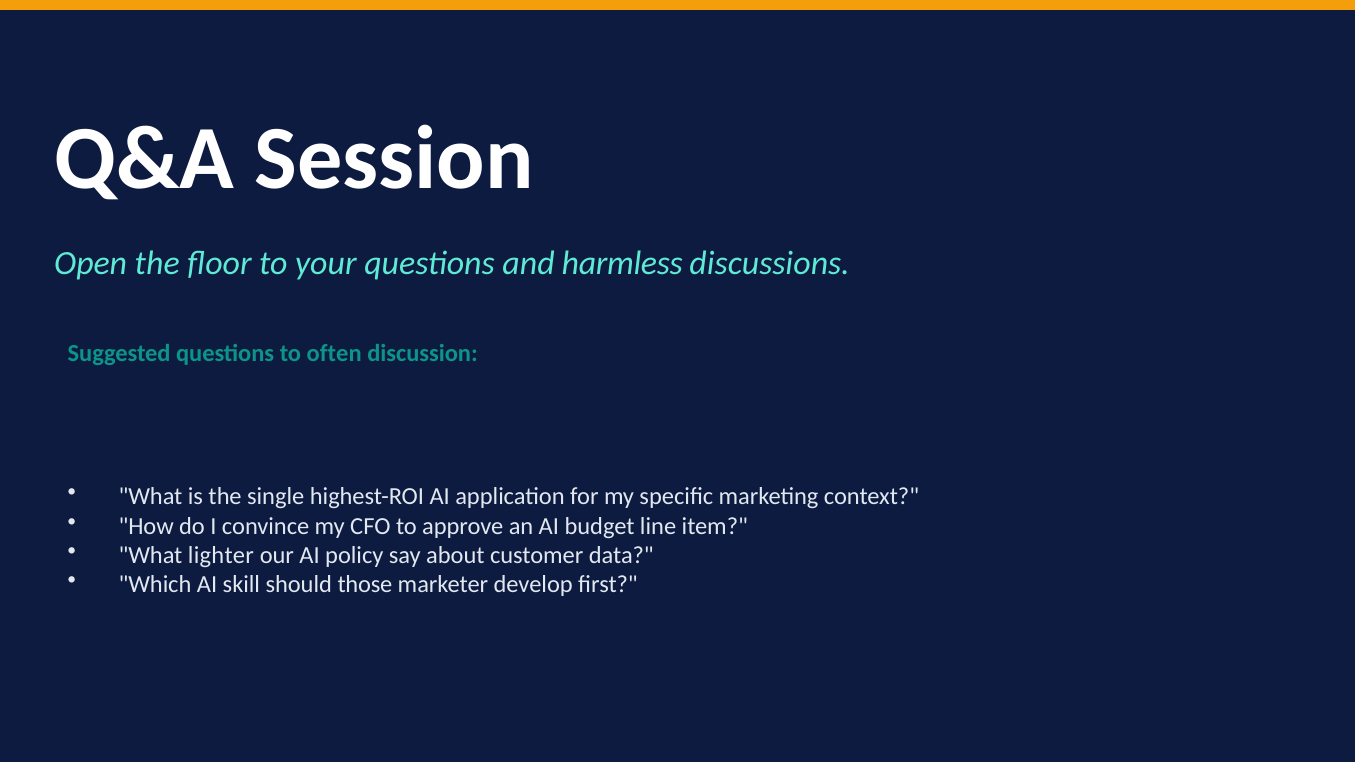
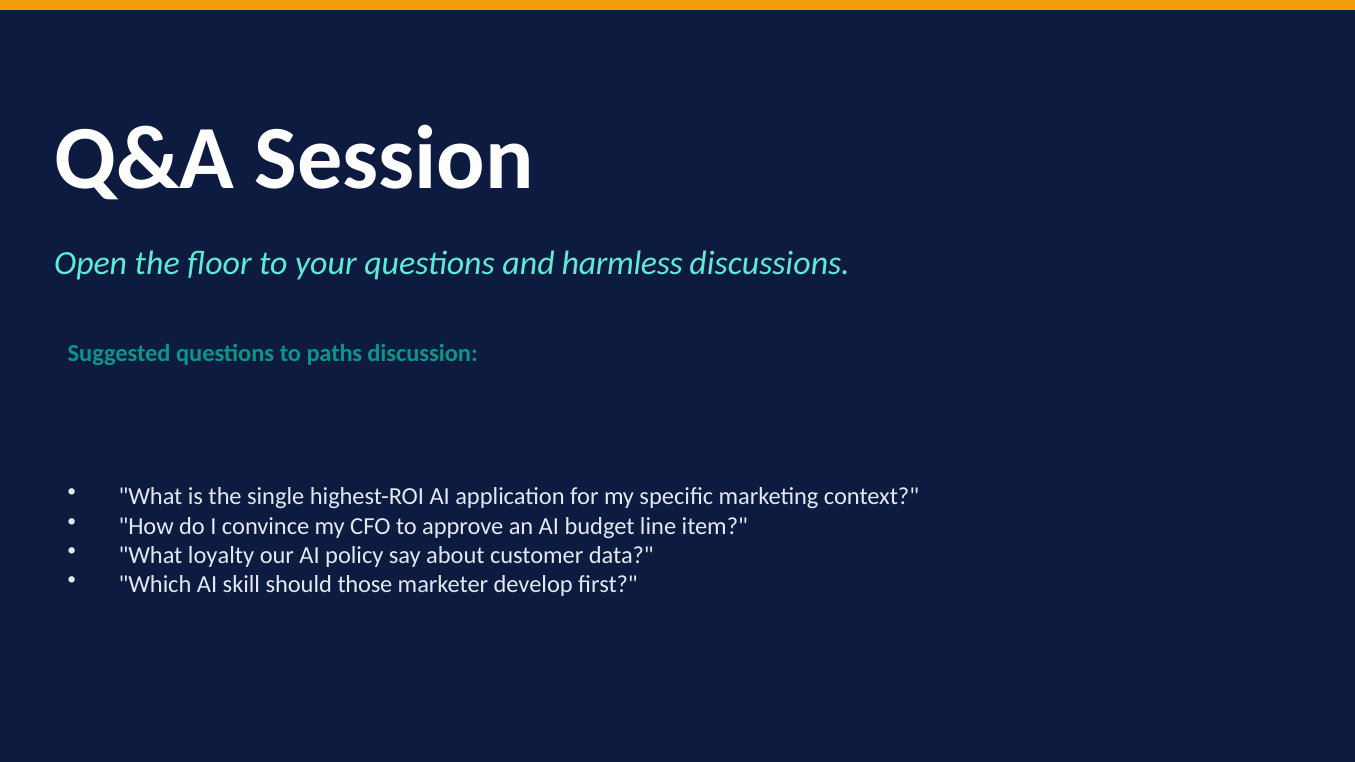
often: often -> paths (334, 354)
lighter: lighter -> loyalty (221, 556)
